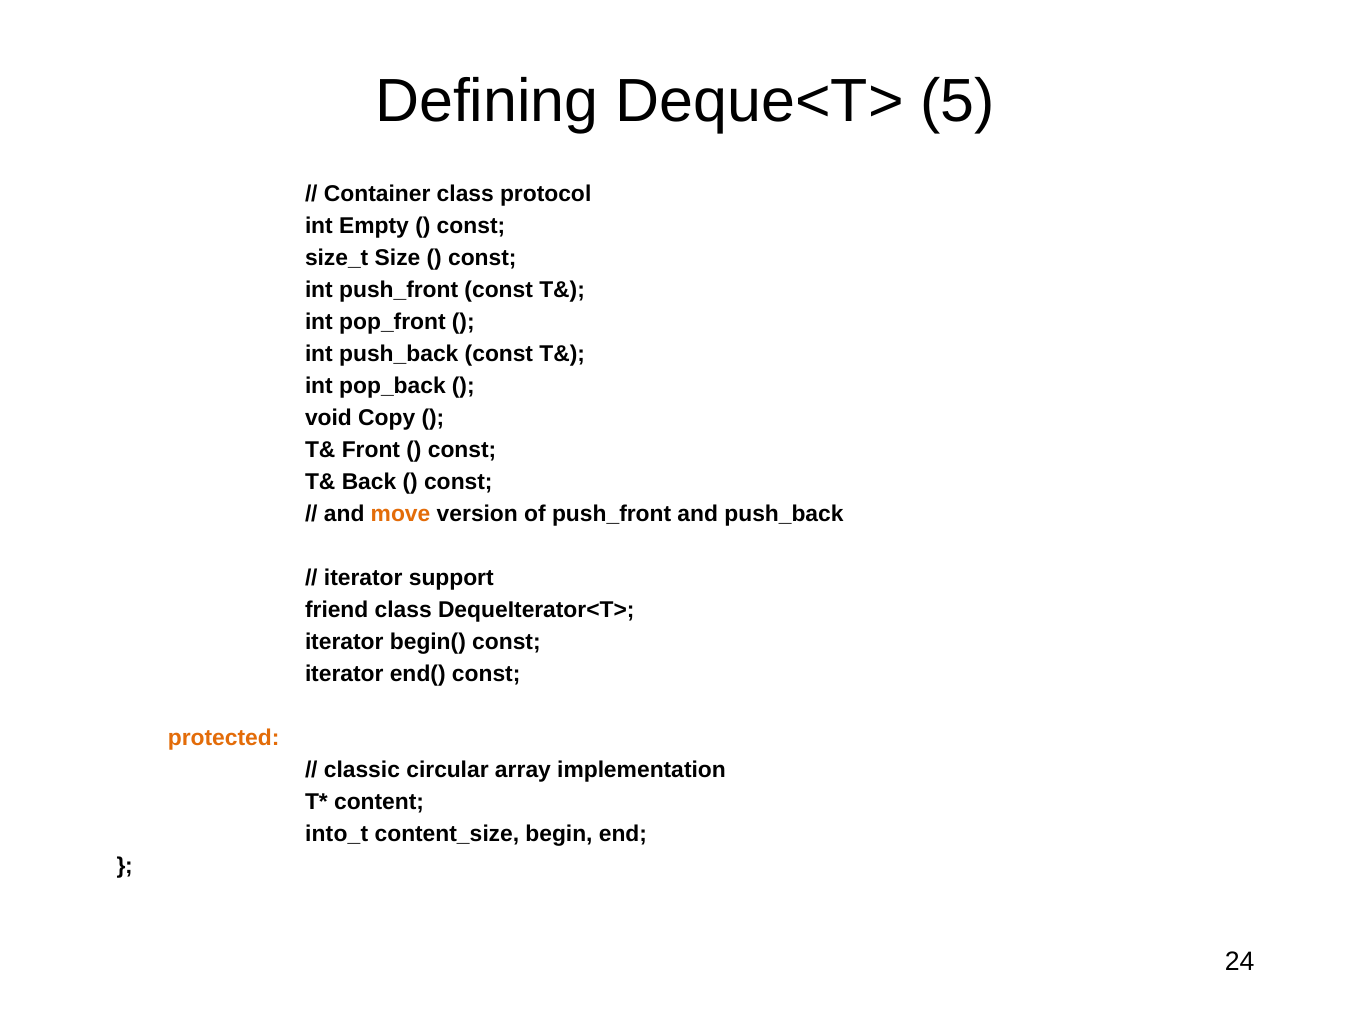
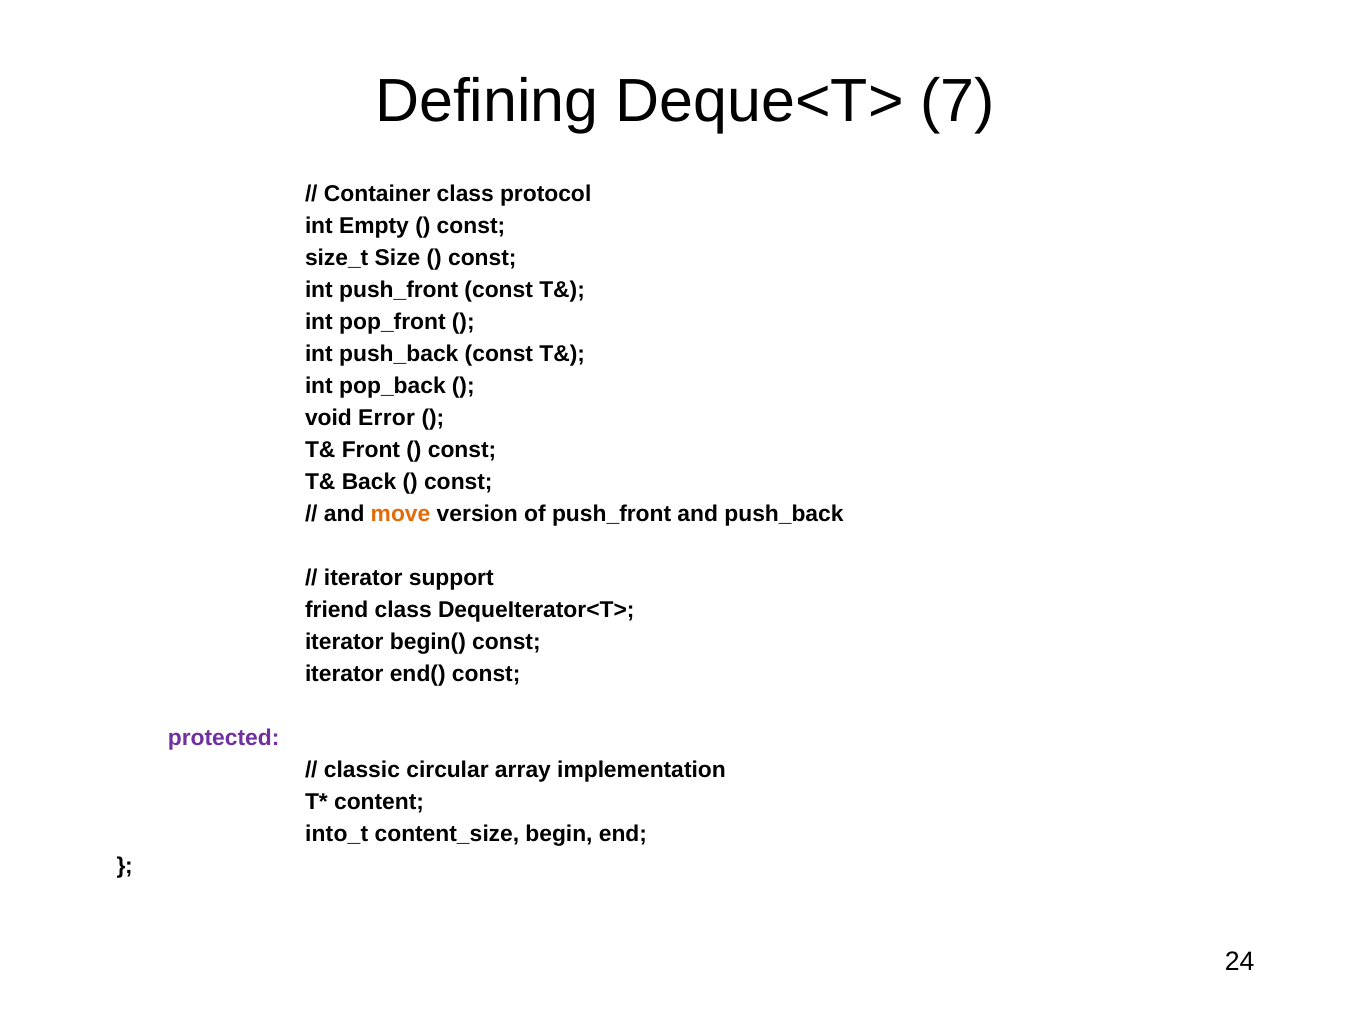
5: 5 -> 7 (958, 101)
Copy: Copy -> Error (387, 418)
protected colour: orange -> purple (224, 738)
